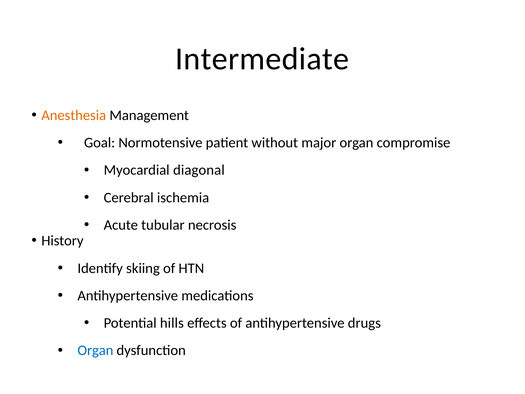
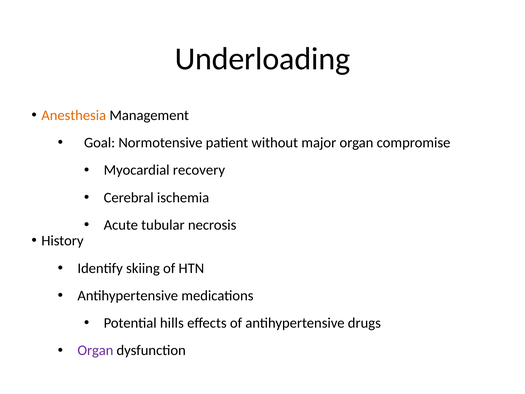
Intermediate: Intermediate -> Underloading (262, 59)
diagonal: diagonal -> recovery (199, 170)
Organ colour: blue -> purple (95, 350)
